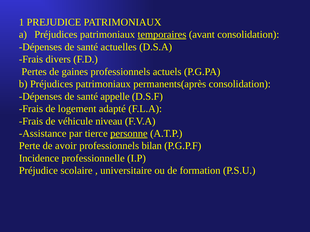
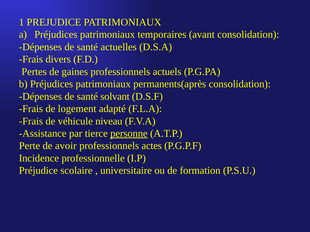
temporaires underline: present -> none (162, 35)
appelle: appelle -> solvant (115, 97)
bilan: bilan -> actes (152, 146)
